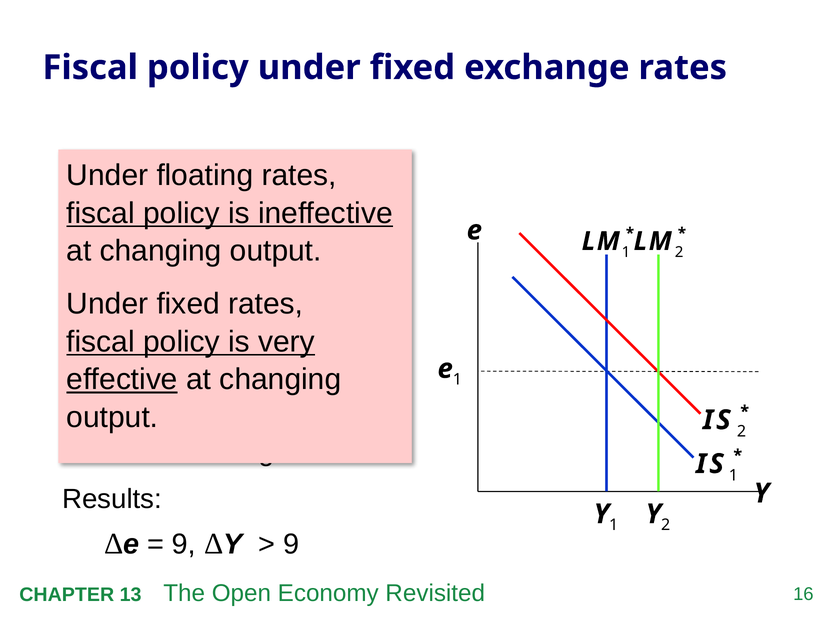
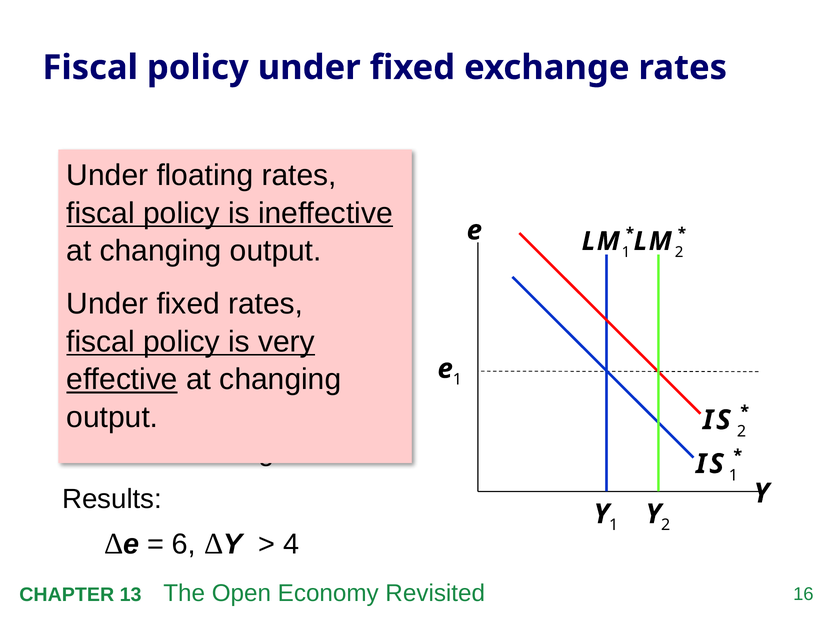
9: 9 -> 6 (184, 544)
9: 9 -> 4 (291, 544)
